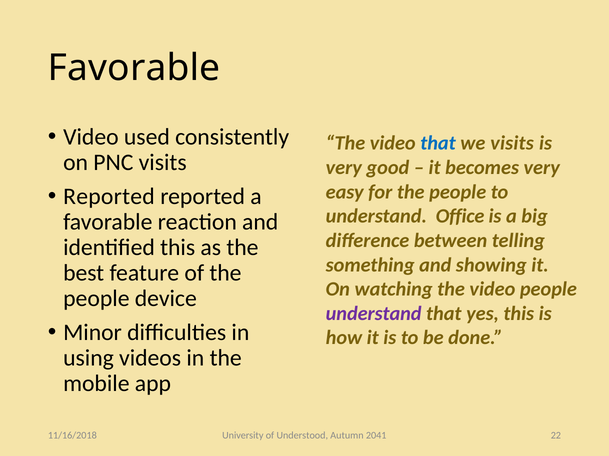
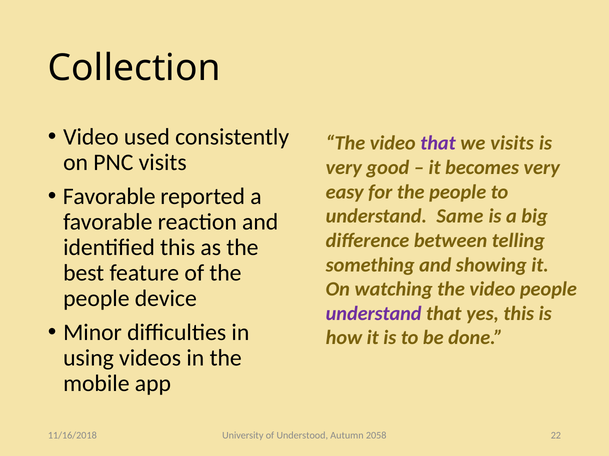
Favorable: Favorable -> Collection (134, 68)
that colour: blue -> purple (438, 143)
Reported: Reported -> Favorable (109, 197)
Office: Office -> Same (460, 217)
2041: 2041 -> 2058 (376, 436)
